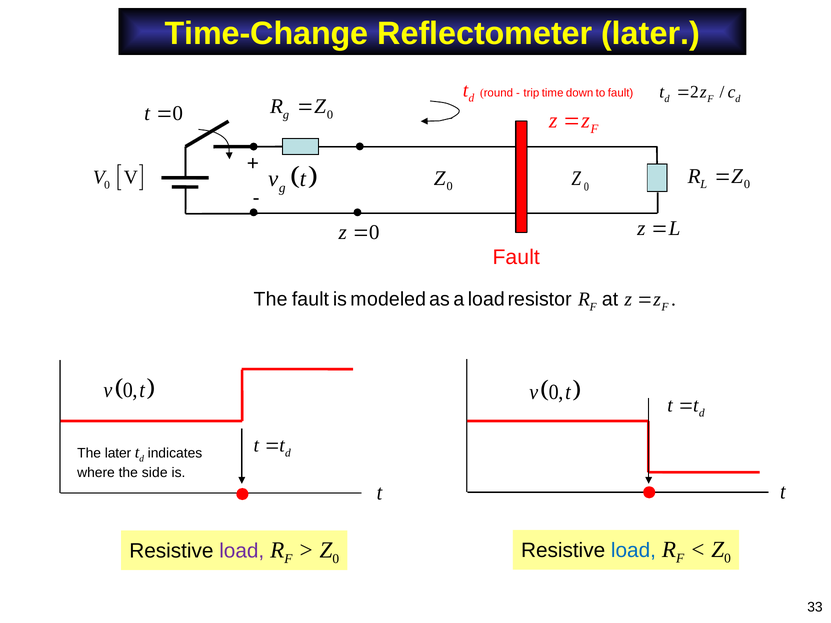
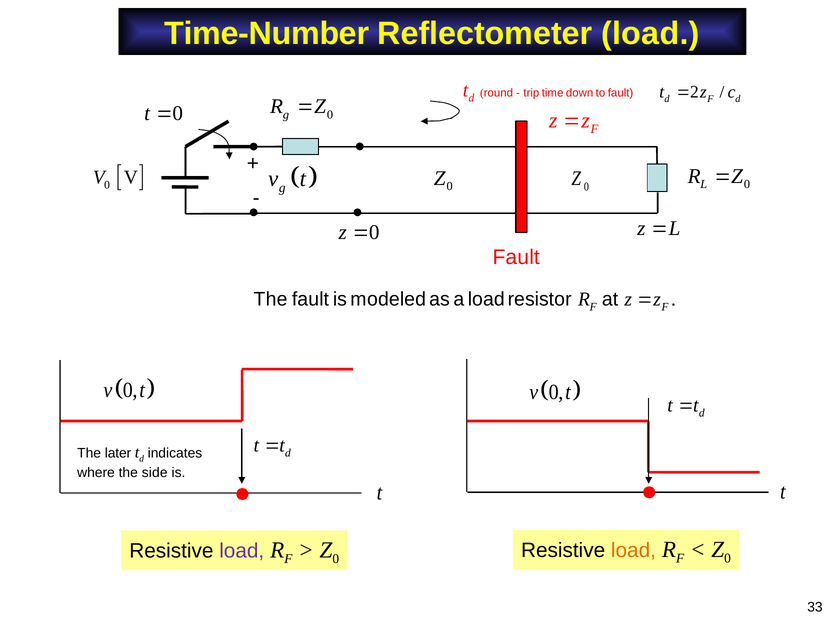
Time-Change: Time-Change -> Time-Number (267, 34)
Reflectometer later: later -> load (650, 34)
load colour: blue -> orange (633, 551)
